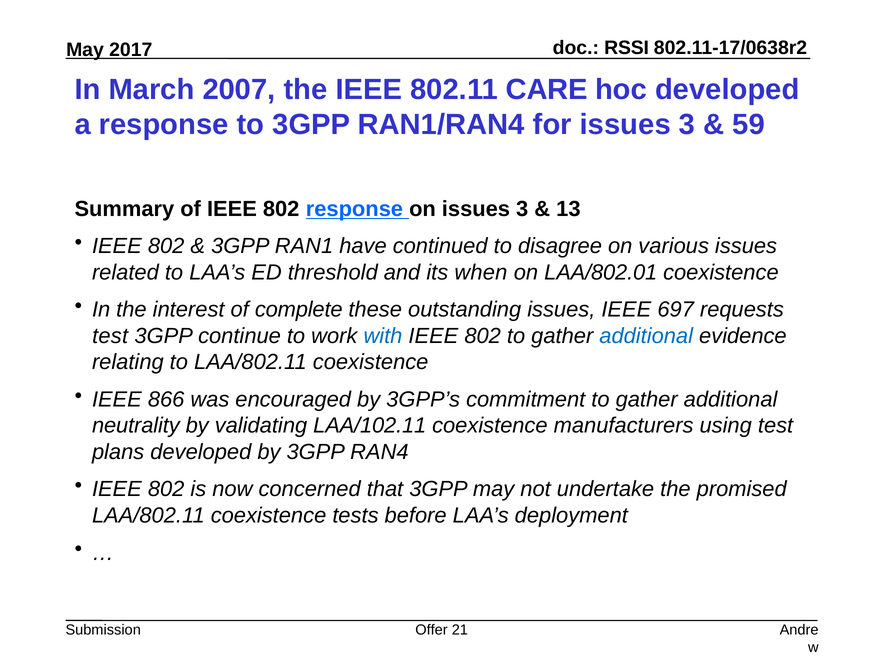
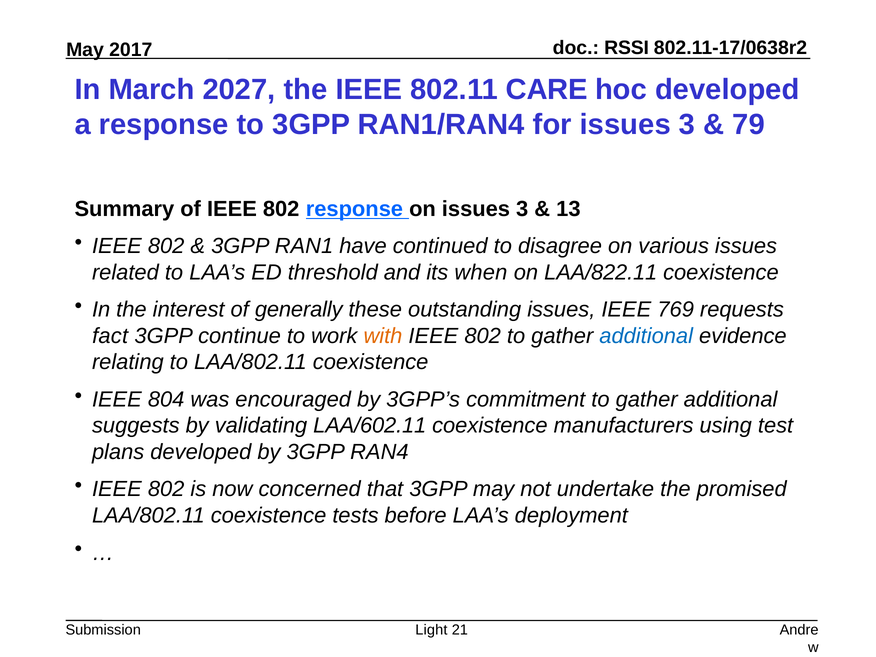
2007: 2007 -> 2027 (239, 90)
59: 59 -> 79 (749, 125)
LAA/802.01: LAA/802.01 -> LAA/822.11 (601, 272)
complete: complete -> generally (299, 310)
697: 697 -> 769 (676, 310)
test: test -> fact (110, 336)
with colour: blue -> orange (383, 336)
866: 866 -> 804 (166, 399)
neutrality: neutrality -> suggests (136, 426)
LAA/102.11: LAA/102.11 -> LAA/602.11 (370, 426)
Offer: Offer -> Light (431, 630)
